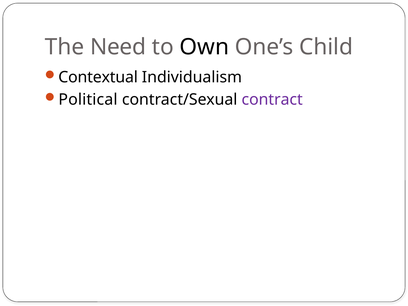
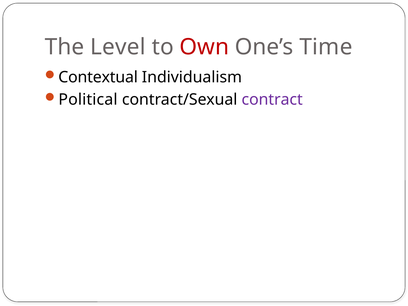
Need: Need -> Level (118, 47)
Own colour: black -> red (204, 47)
Child: Child -> Time (326, 47)
